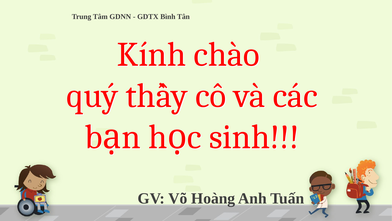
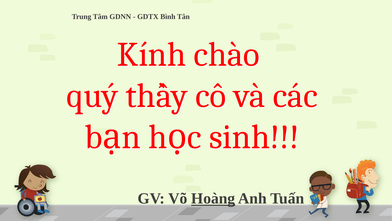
Hoàng underline: none -> present (213, 198)
